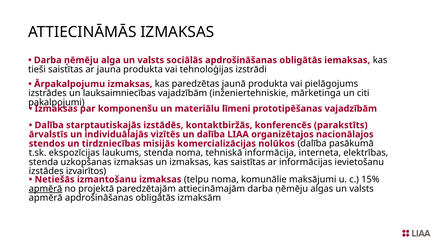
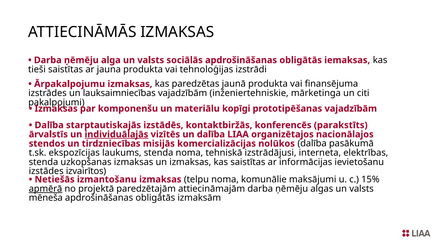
pielāgojums: pielāgojums -> finansējuma (331, 84)
līmeni: līmeni -> kopīgi (236, 108)
individuālajās underline: none -> present (116, 134)
informācija: informācija -> izstrādājusi (271, 153)
apmērā: apmērā -> mēneša (46, 198)
